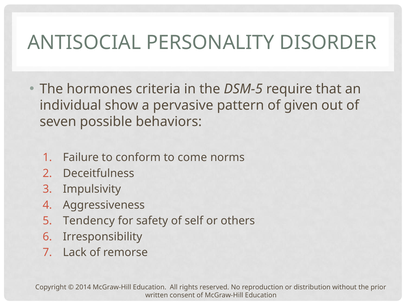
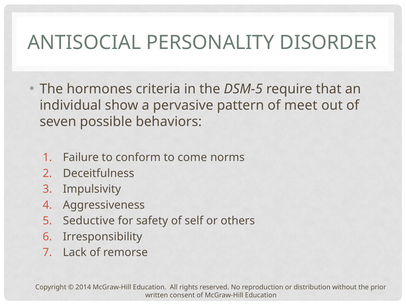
given: given -> meet (301, 105)
Tendency: Tendency -> Seductive (89, 220)
